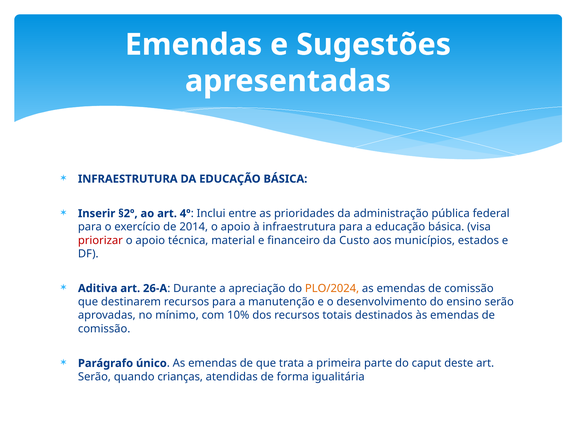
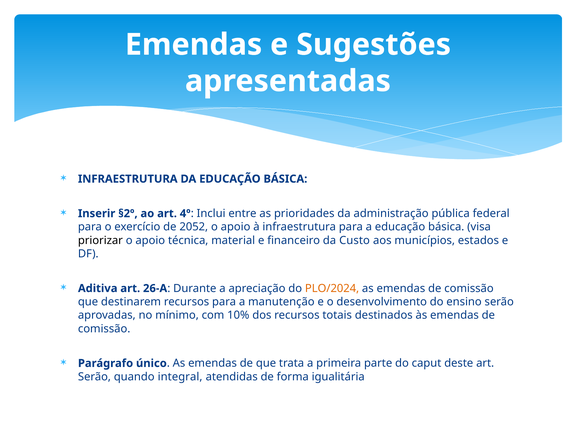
2014: 2014 -> 2052 (194, 227)
priorizar colour: red -> black (100, 240)
crianças: crianças -> integral (180, 377)
